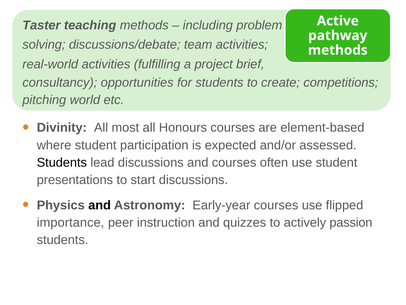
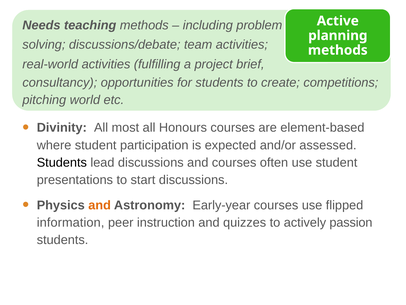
Taster: Taster -> Needs (41, 25)
pathway: pathway -> planning (338, 35)
and colour: black -> orange (100, 205)
importance: importance -> information (71, 222)
